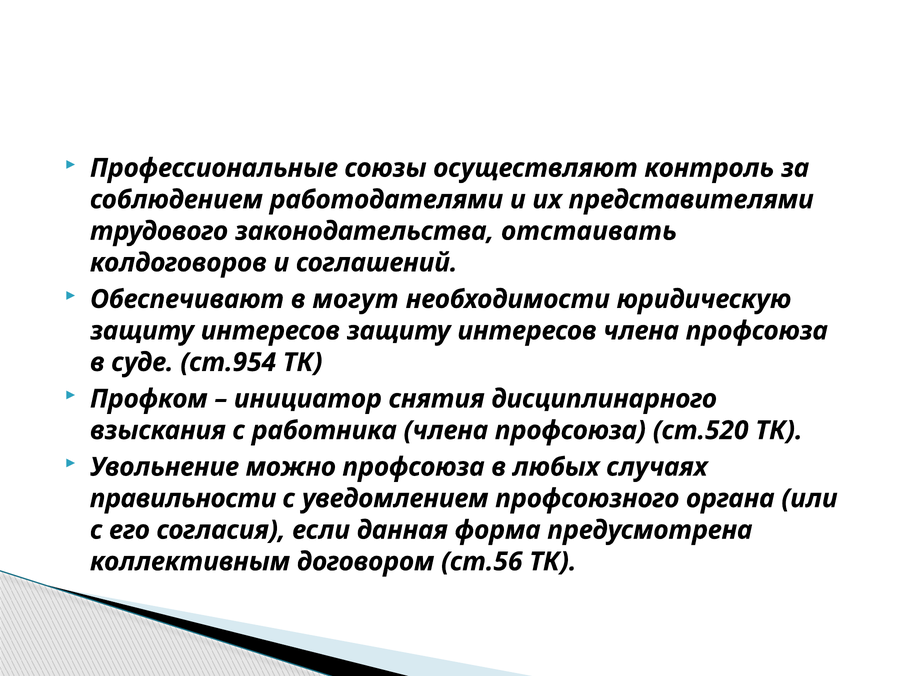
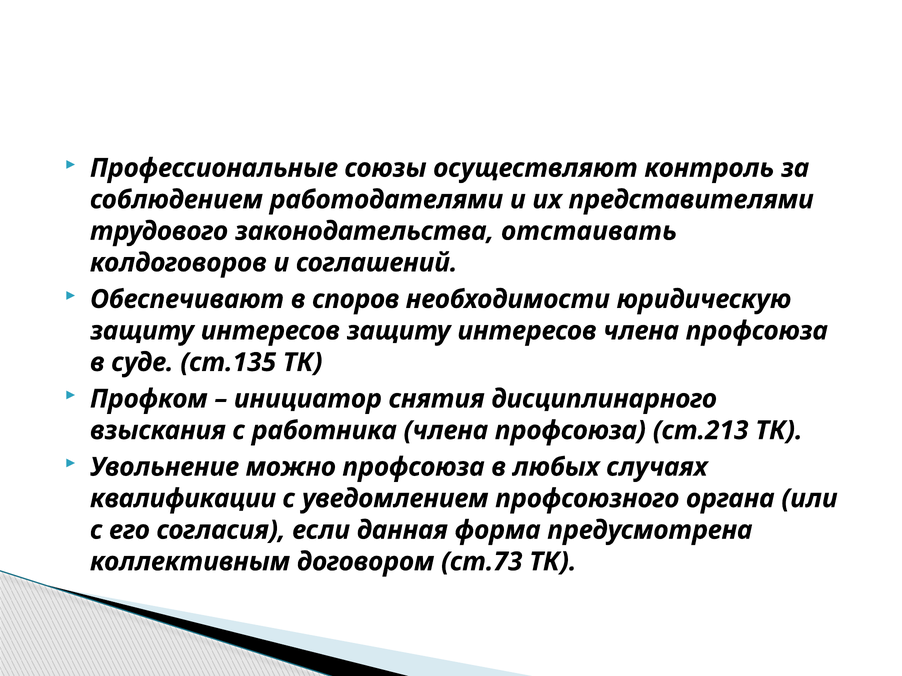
могут: могут -> споров (356, 299)
ст.954: ст.954 -> ст.135 (228, 363)
ст.520: ст.520 -> ст.213 (701, 431)
правильности: правильности -> квалификации (183, 499)
ст.56: ст.56 -> ст.73 (482, 562)
